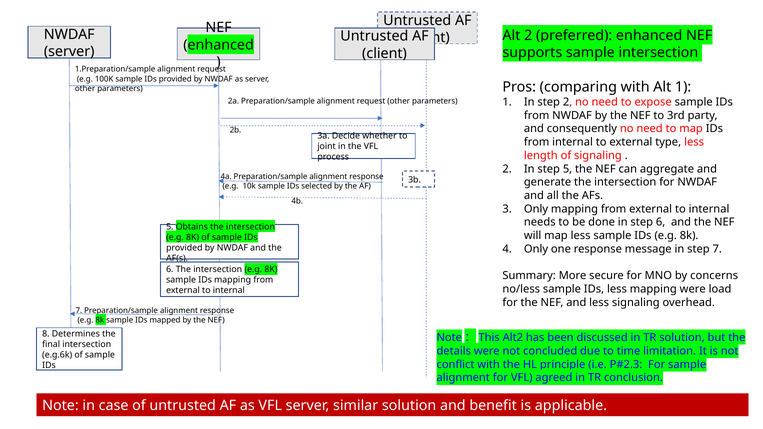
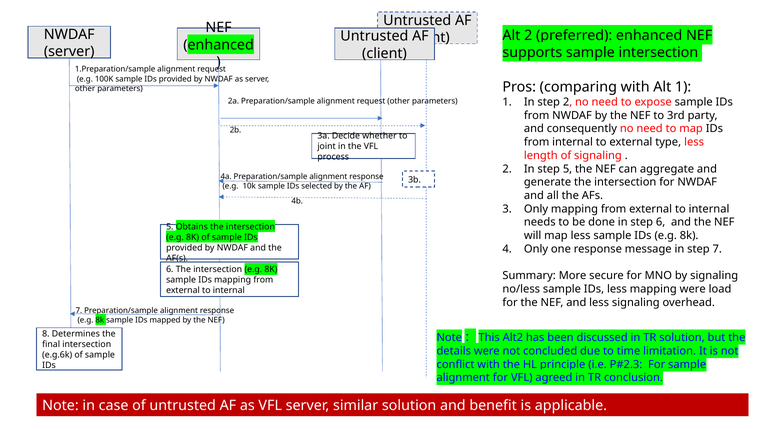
by concerns: concerns -> signaling (714, 276)
